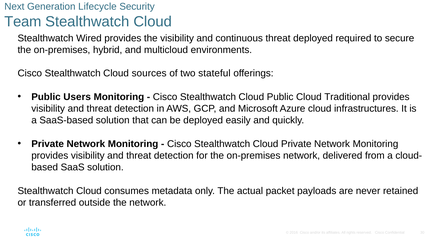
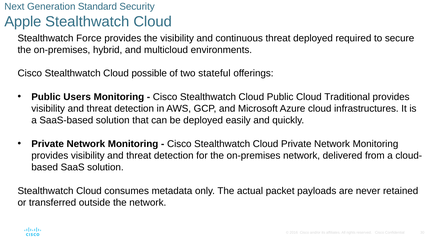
Lifecycle: Lifecycle -> Standard (97, 7)
Team: Team -> Apple (23, 22)
Wired: Wired -> Force (89, 38)
sources: sources -> possible (149, 73)
